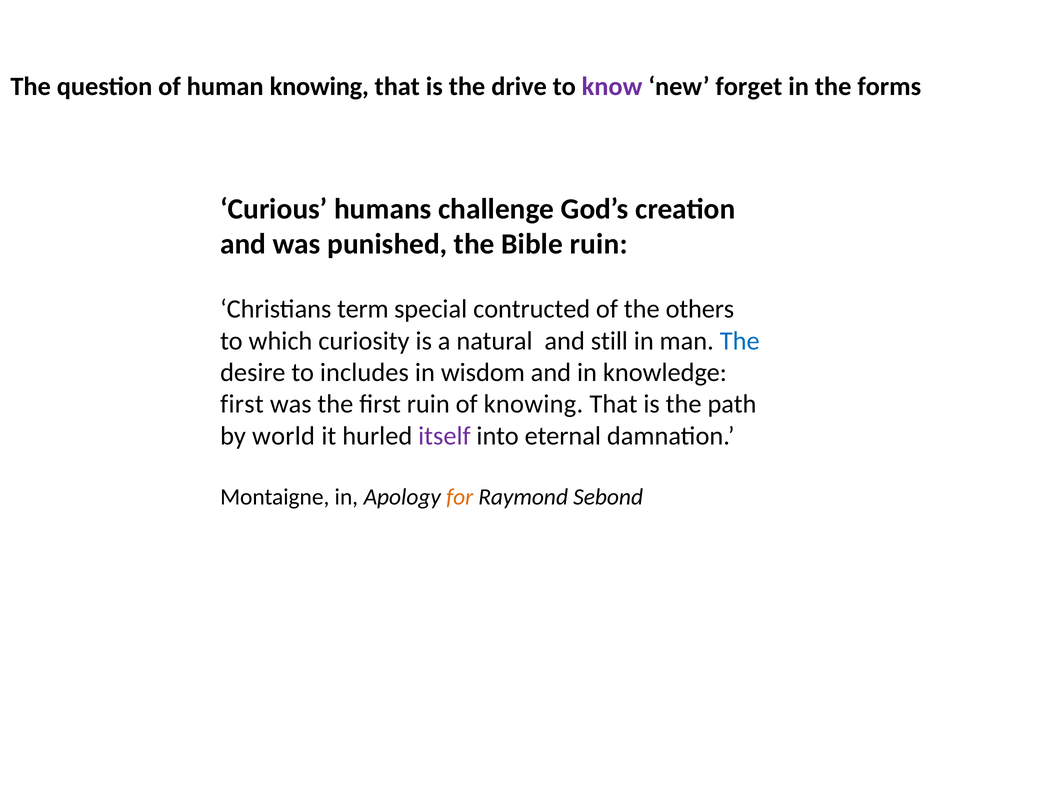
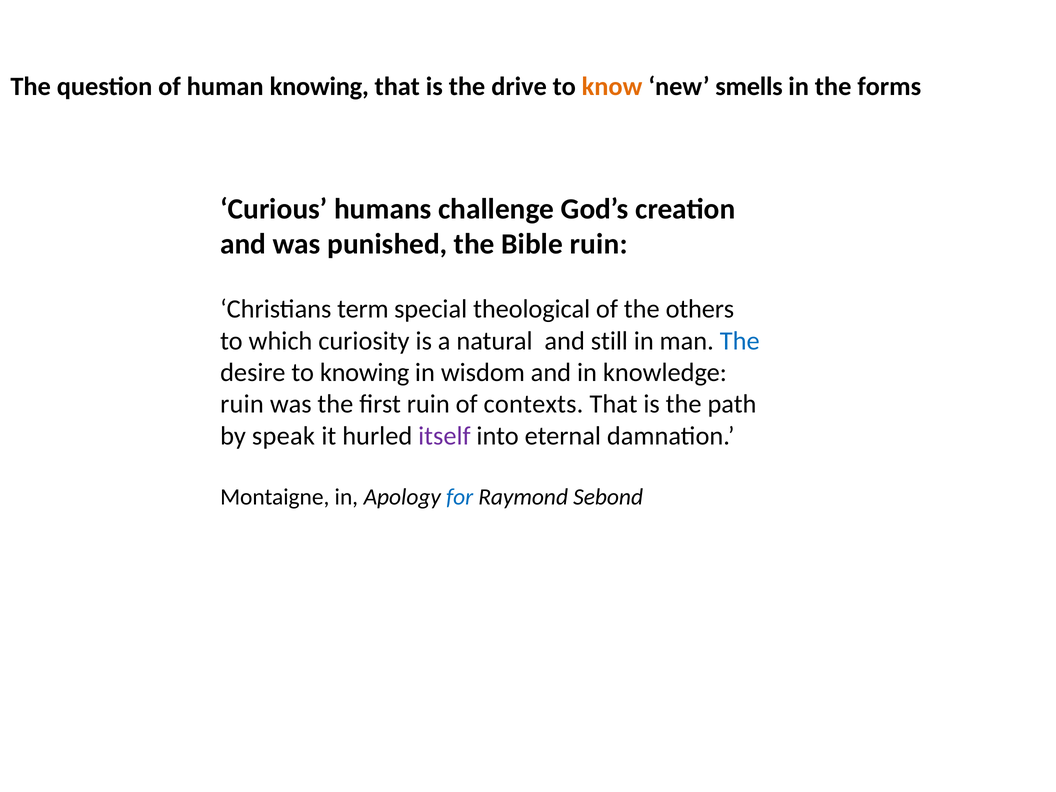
know colour: purple -> orange (612, 86)
forget: forget -> smells (749, 86)
contructed: contructed -> theological (532, 309)
to includes: includes -> knowing (365, 372)
first: first -> ruin (242, 404)
of knowing: knowing -> contexts (533, 404)
world: world -> speak (283, 436)
for colour: orange -> blue (460, 497)
